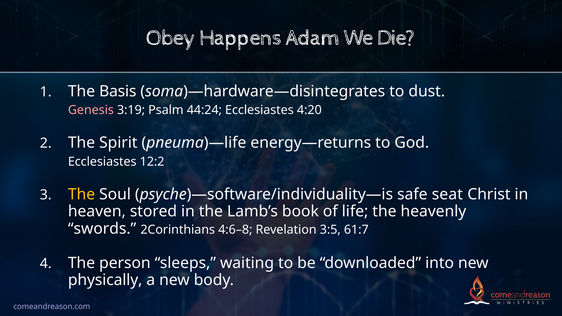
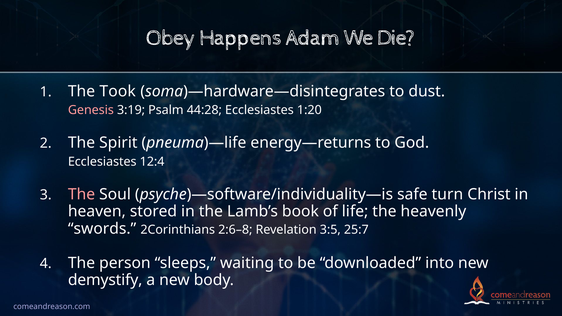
Basis: Basis -> Took (118, 91)
44:24: 44:24 -> 44:28 (204, 110)
4:20: 4:20 -> 1:20 (309, 110)
12:2: 12:2 -> 12:4 (152, 162)
The colour: yellow -> pink (82, 194)
seat: seat -> turn (447, 194)
4:6–8: 4:6–8 -> 2:6–8 (235, 230)
61:7: 61:7 -> 25:7 (356, 230)
physically: physically -> demystify (105, 280)
